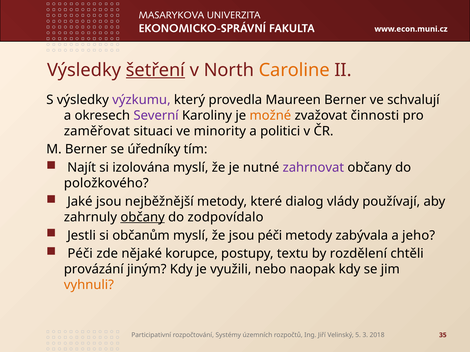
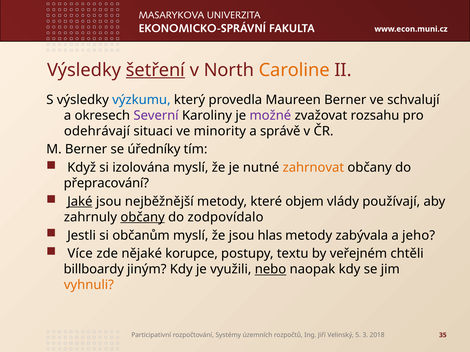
výzkumu colour: purple -> blue (141, 100)
možné colour: orange -> purple (270, 116)
činnosti: činnosti -> rozsahu (375, 116)
zaměřovat: zaměřovat -> odehrávají (97, 131)
politici: politici -> správě (280, 131)
Najít: Najít -> Když (82, 168)
zahrnovat colour: purple -> orange (313, 168)
položkového: položkového -> přepracování (106, 183)
Jaké underline: none -> present (80, 202)
dialog: dialog -> objem (305, 202)
jsou péči: péči -> hlas (270, 236)
Péči: Péči -> Více (80, 254)
rozdělení: rozdělení -> veřejném (358, 254)
provázání: provázání -> billboardy (94, 270)
nebo underline: none -> present (270, 270)
